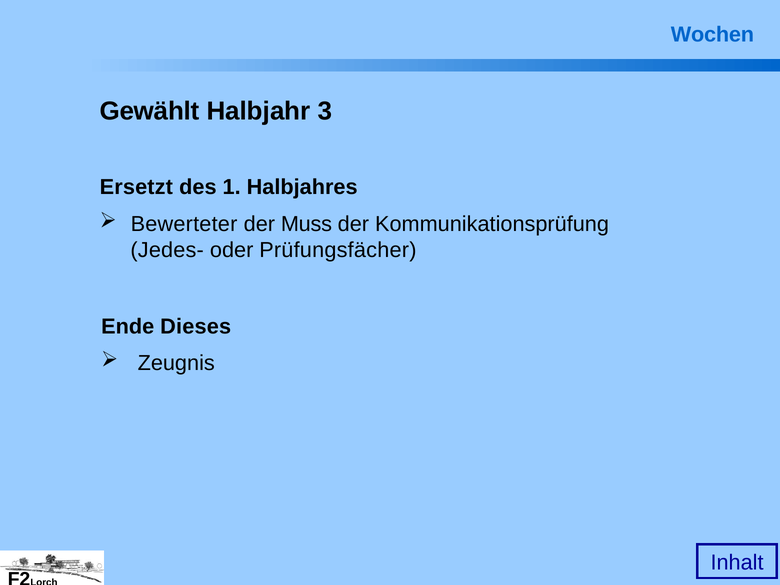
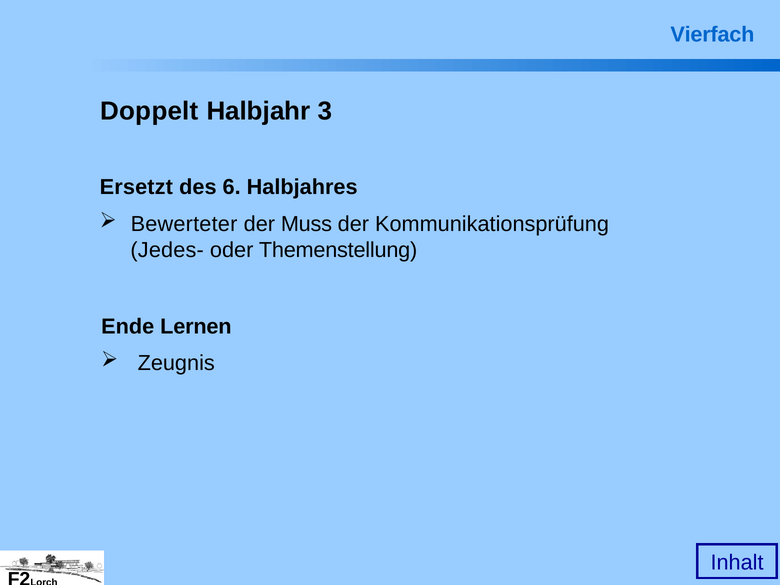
Wochen: Wochen -> Vierfach (712, 34)
Gewählt: Gewählt -> Doppelt (149, 111)
1: 1 -> 6 (232, 187)
Prüfungsfächer: Prüfungsfächer -> Themenstellung (338, 250)
Dieses: Dieses -> Lernen (196, 326)
